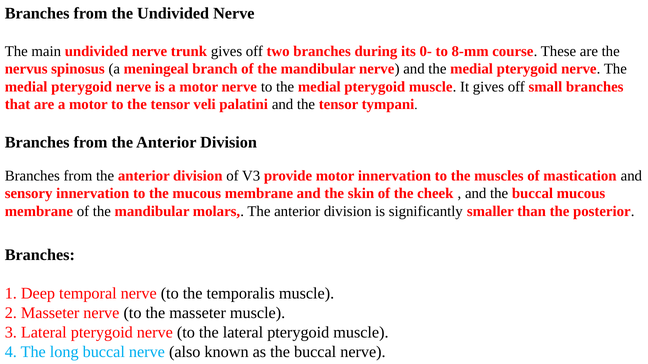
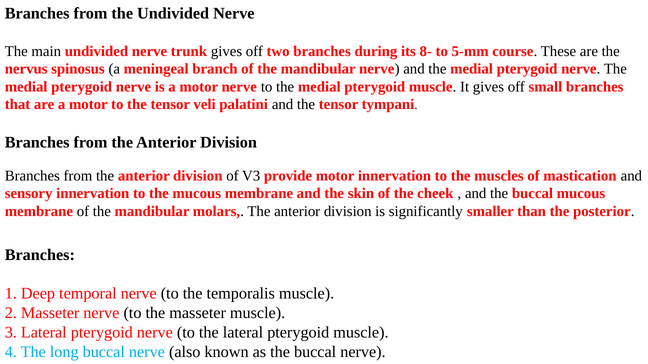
0-: 0- -> 8- (426, 51)
8-mm: 8-mm -> 5-mm (470, 51)
